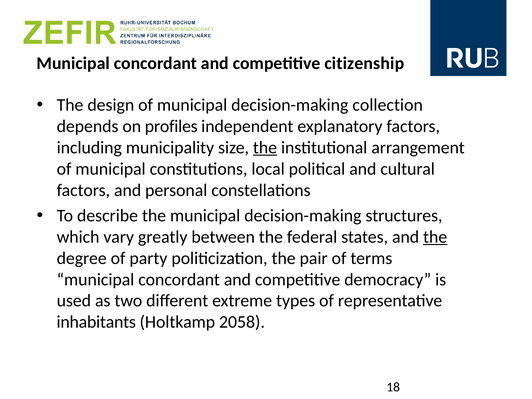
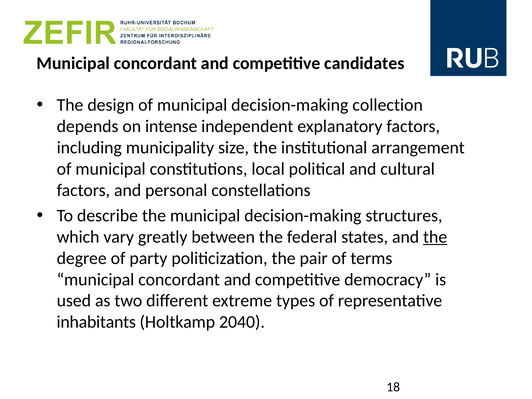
citizenship: citizenship -> candidates (364, 63)
profiles: profiles -> intense (171, 126)
the underline: present -> none (265, 148)
2058: 2058 -> 2040 (242, 322)
